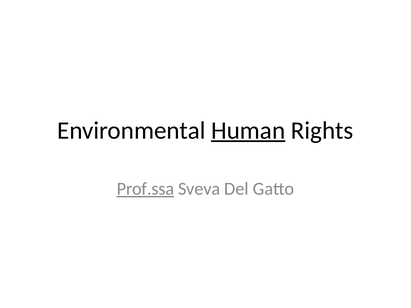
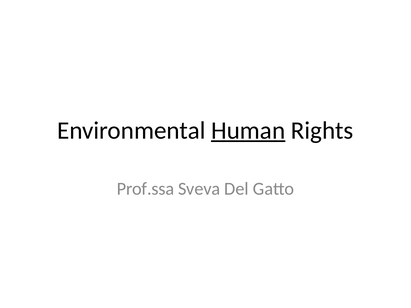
Prof.ssa underline: present -> none (145, 189)
